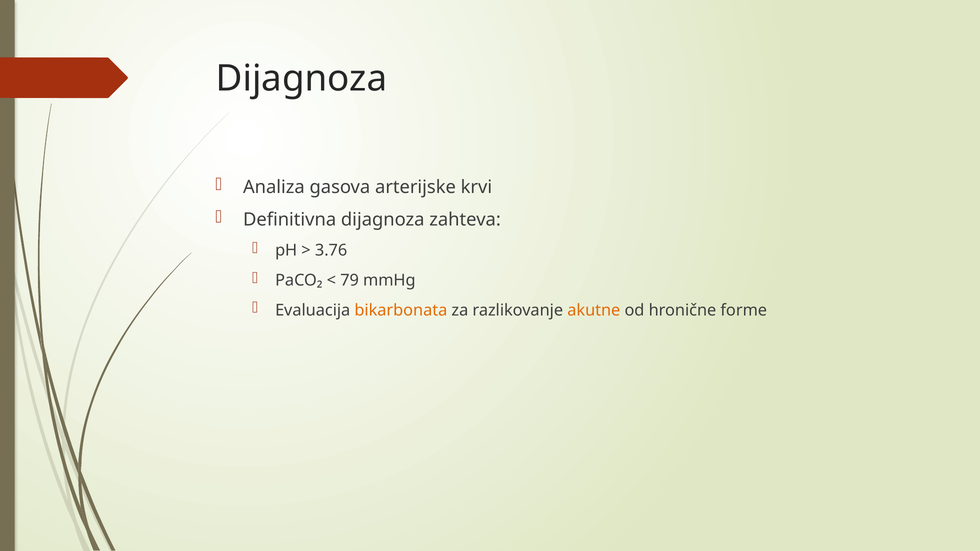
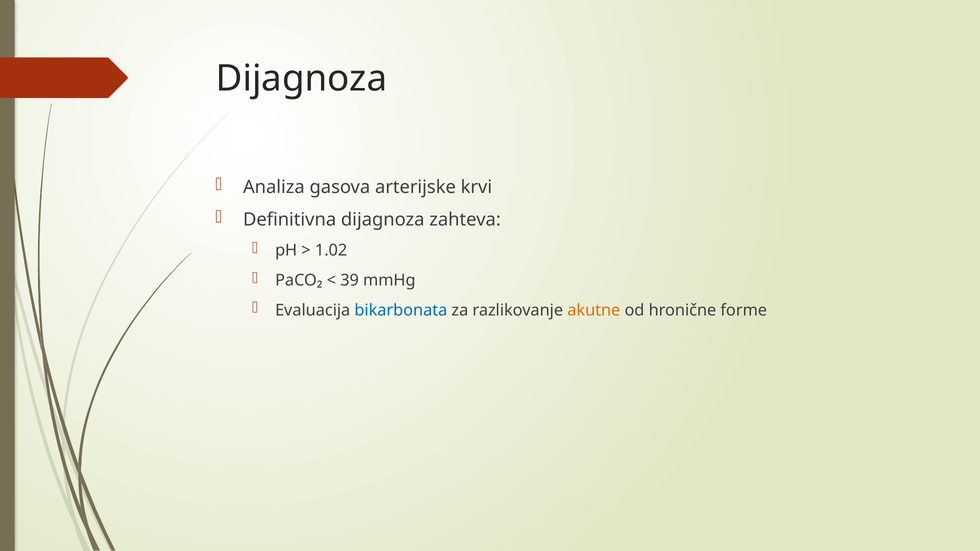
3.76: 3.76 -> 1.02 (331, 251)
79: 79 -> 39 (350, 280)
bikarbonata colour: orange -> blue (401, 310)
